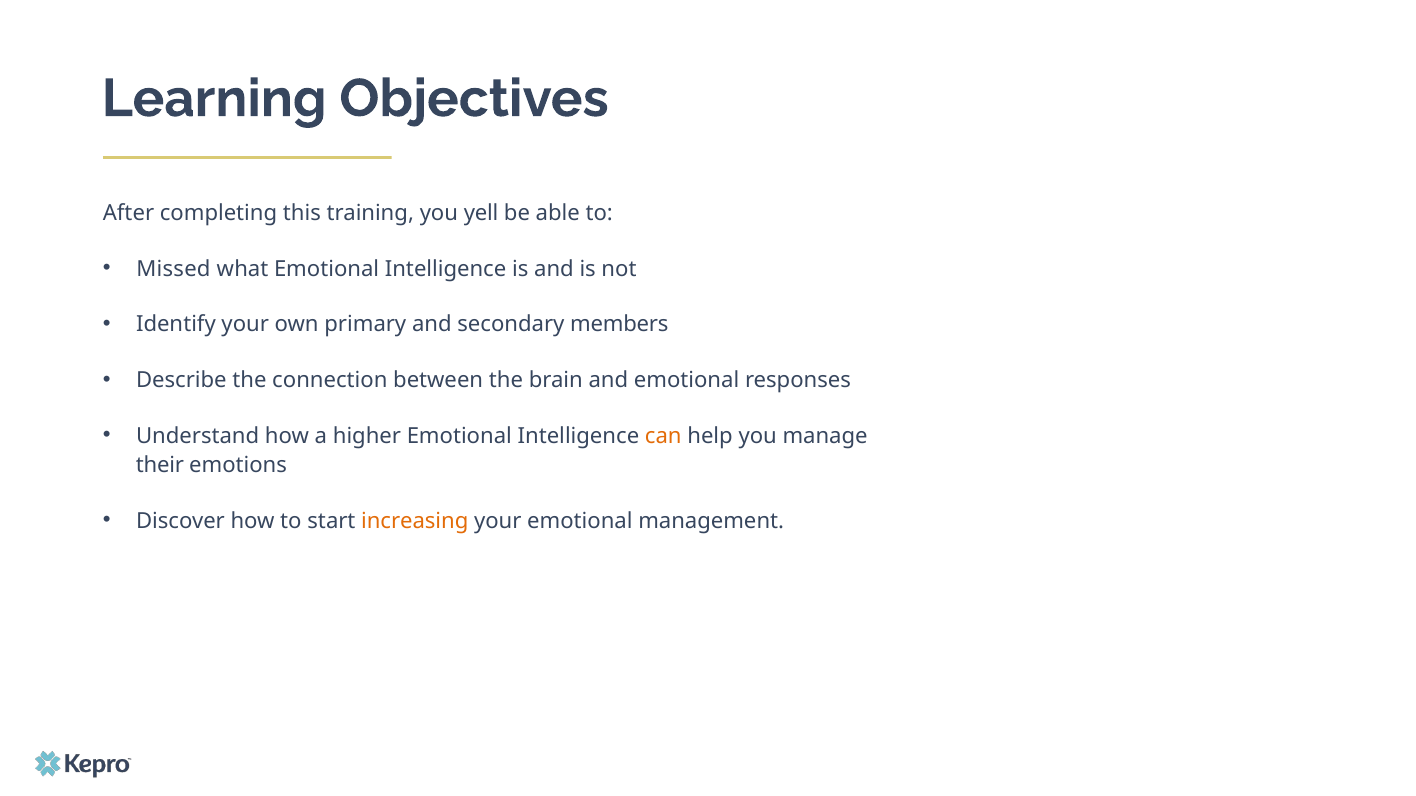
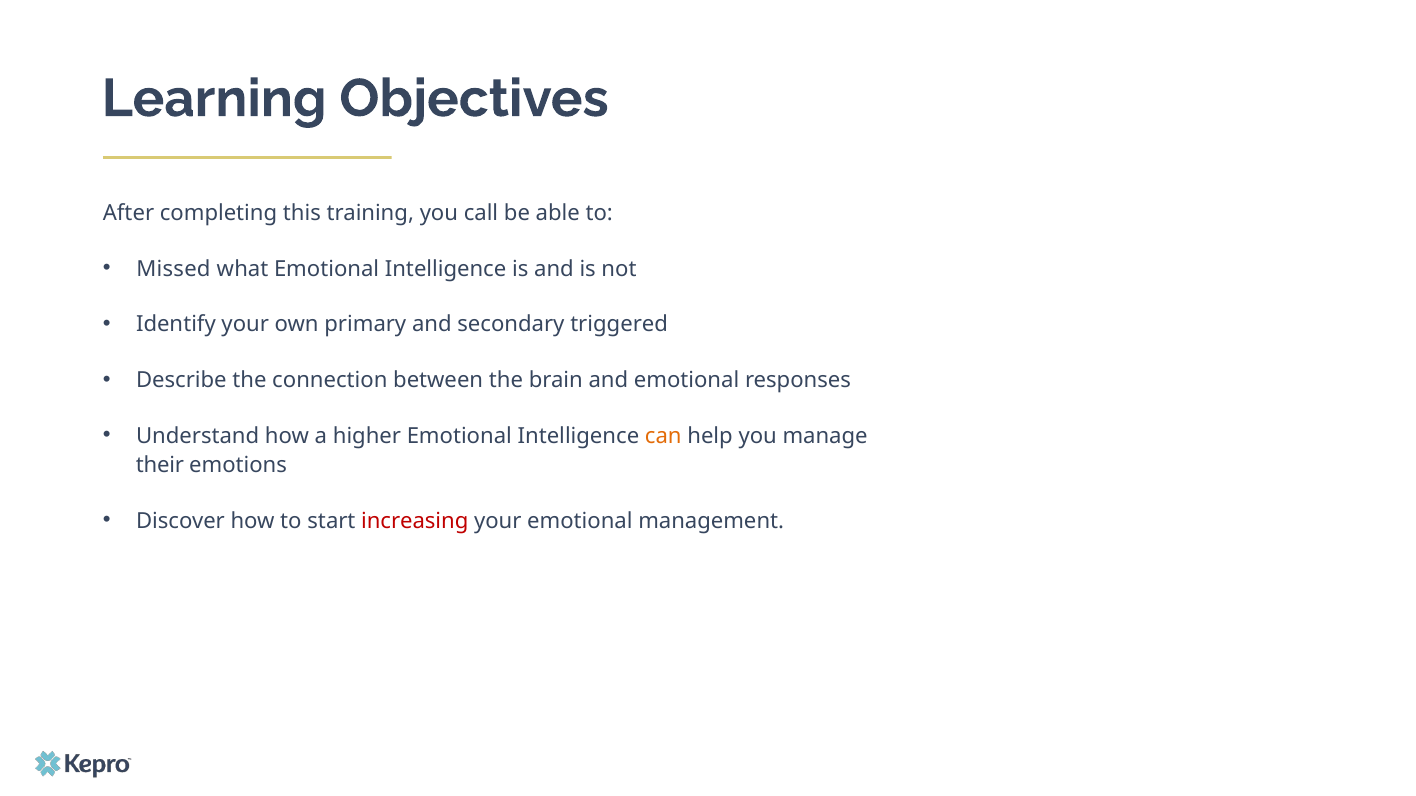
yell: yell -> call (481, 213)
members: members -> triggered (619, 325)
increasing colour: orange -> red (415, 521)
